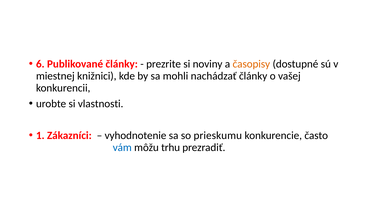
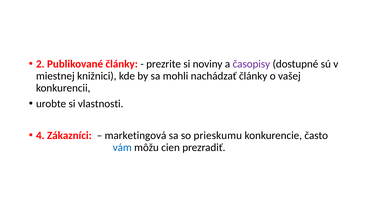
6: 6 -> 2 (40, 64)
časopisy colour: orange -> purple (251, 64)
1: 1 -> 4 (40, 136)
vyhodnotenie: vyhodnotenie -> marketingová (135, 136)
trhu: trhu -> cien (171, 148)
